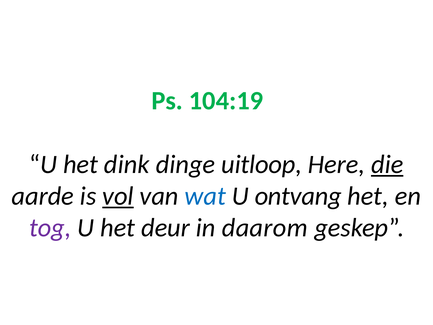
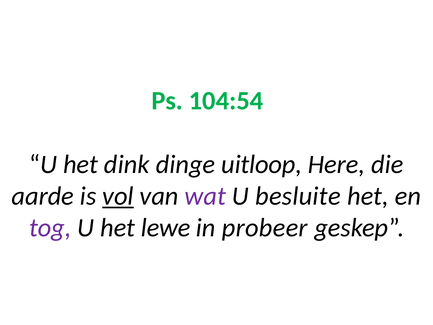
104:19: 104:19 -> 104:54 (226, 101)
die underline: present -> none (387, 164)
wat colour: blue -> purple (205, 196)
ontvang: ontvang -> besluite (298, 196)
deur: deur -> lewe (166, 228)
daarom: daarom -> probeer (265, 228)
